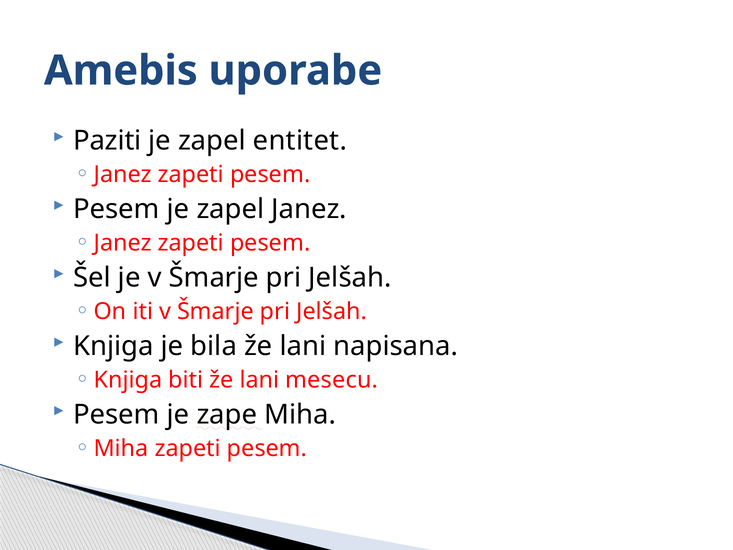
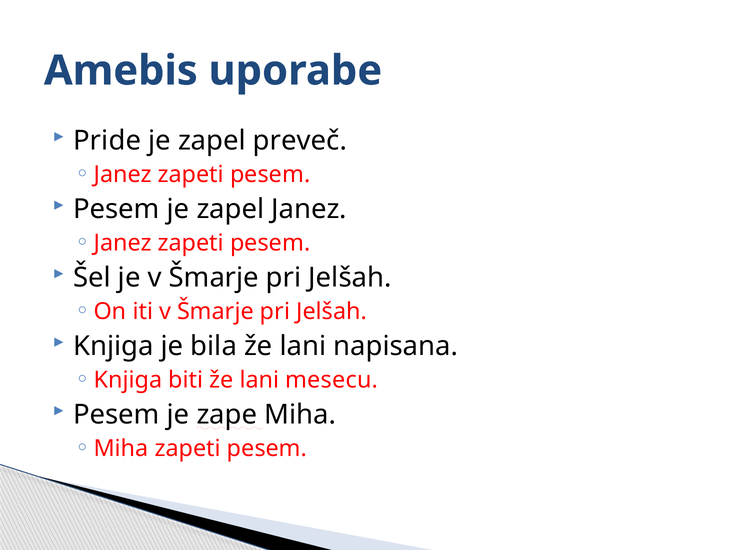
Paziti: Paziti -> Pride (107, 141)
entitet: entitet -> preveč (300, 141)
